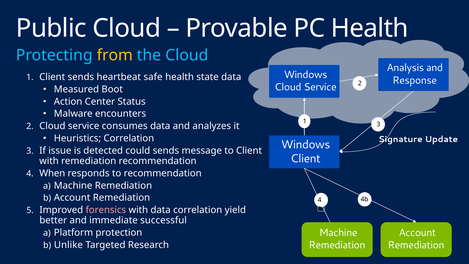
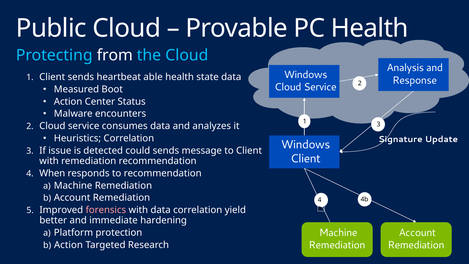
from colour: yellow -> white (115, 55)
safe: safe -> able (153, 77)
successful: successful -> hardening (164, 220)
Unlike: Unlike -> Action (68, 245)
